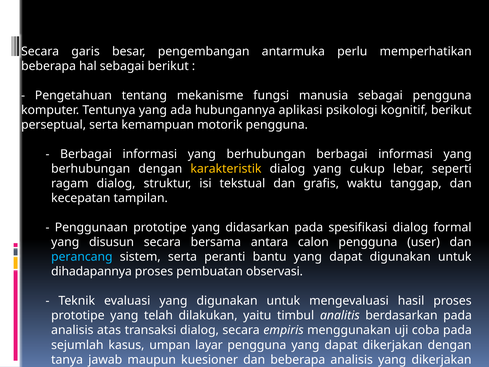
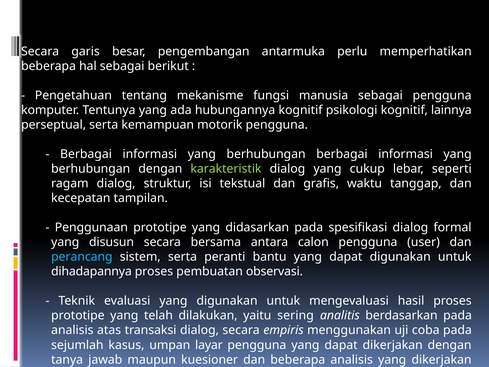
hubungannya aplikasi: aplikasi -> kognitif (301, 110)
kognitif berikut: berikut -> lainnya (451, 110)
karakteristik colour: yellow -> light green (226, 169)
timbul: timbul -> sering (296, 315)
